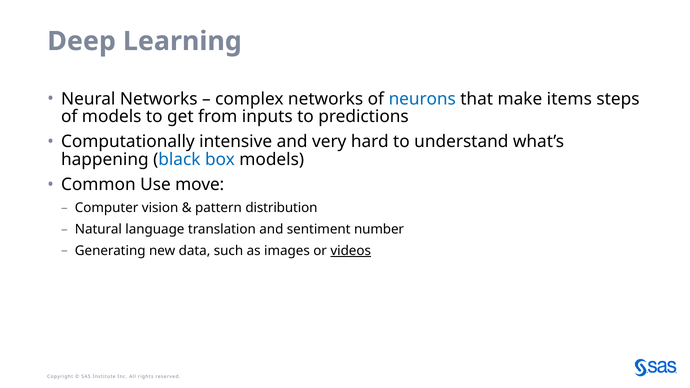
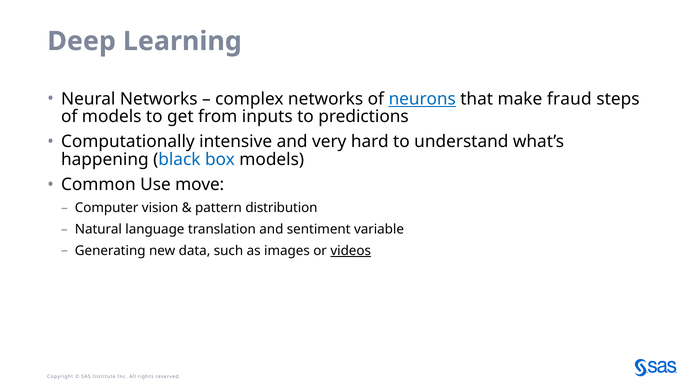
neurons underline: none -> present (422, 99)
items: items -> fraud (569, 99)
number: number -> variable (379, 229)
